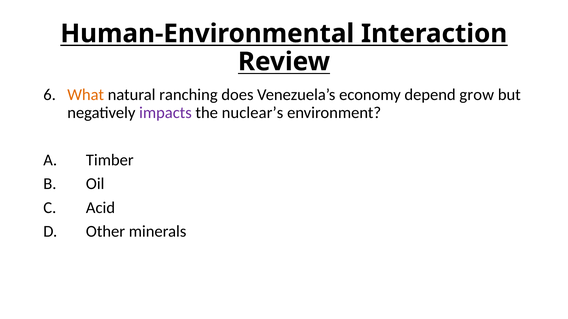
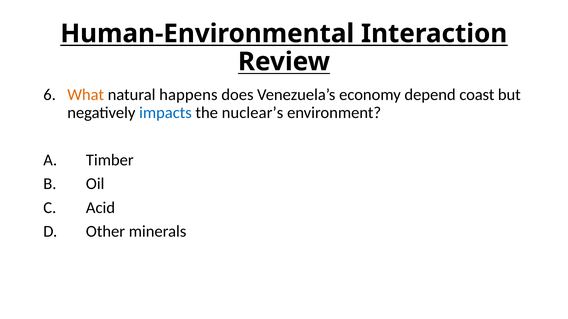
ranching: ranching -> happens (188, 95)
grow: grow -> coast (477, 95)
impacts colour: purple -> blue (165, 113)
